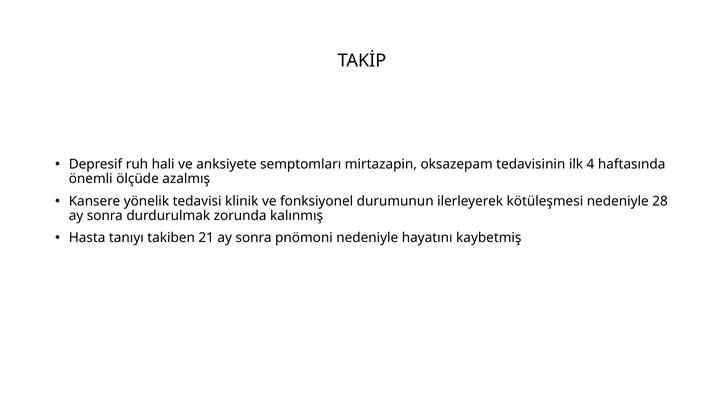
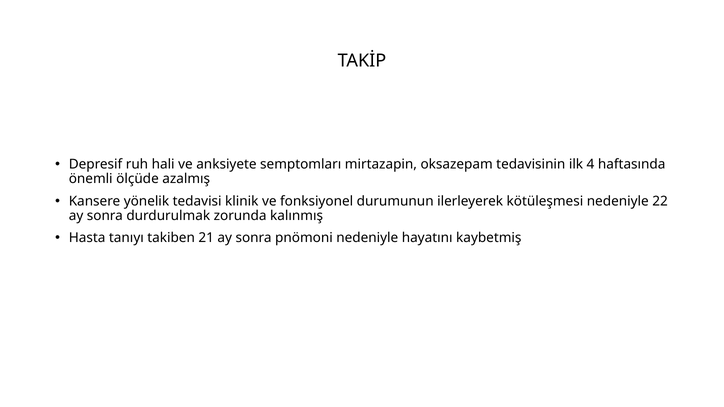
28: 28 -> 22 (660, 201)
